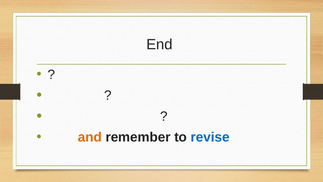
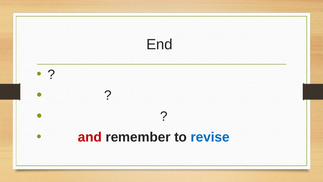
and colour: orange -> red (90, 137)
